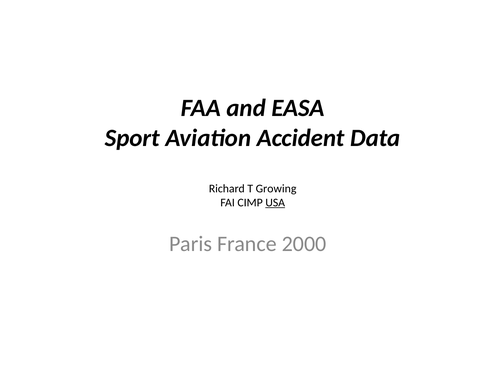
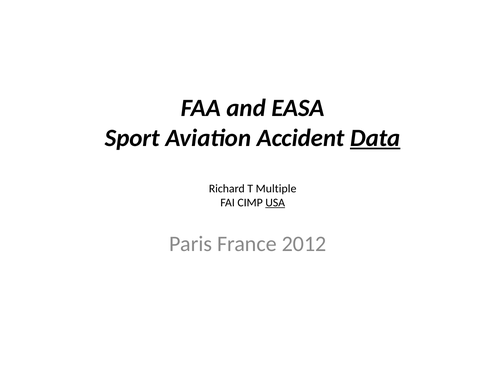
Data underline: none -> present (375, 138)
Growing: Growing -> Multiple (276, 189)
2000: 2000 -> 2012 (304, 244)
